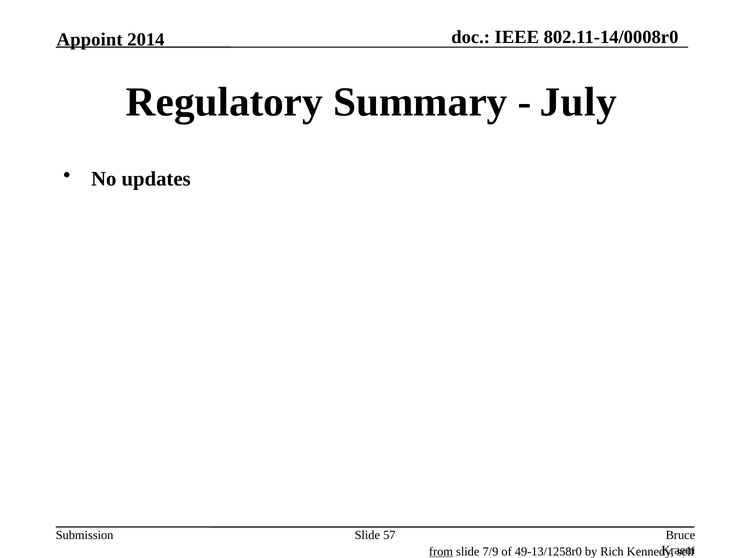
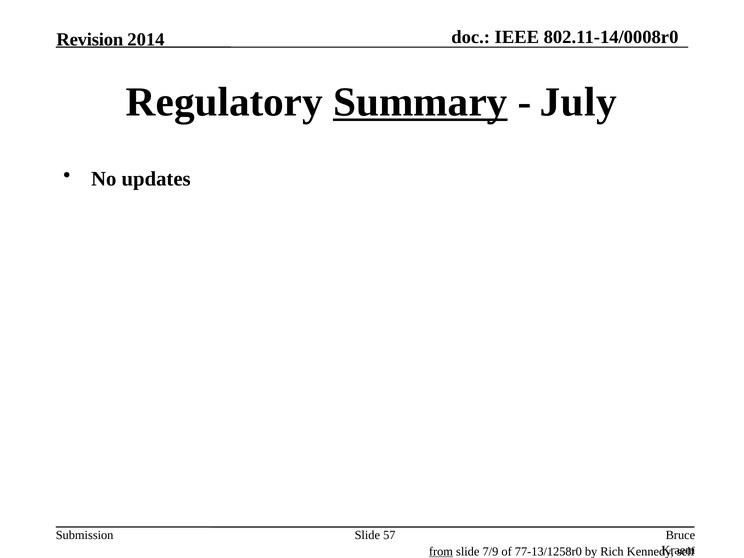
Appoint: Appoint -> Revision (90, 40)
Summary underline: none -> present (420, 102)
49-13/1258r0: 49-13/1258r0 -> 77-13/1258r0 (548, 551)
